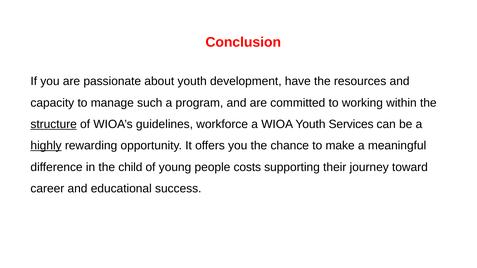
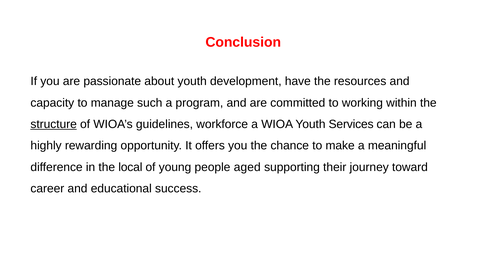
highly underline: present -> none (46, 146)
child: child -> local (130, 167)
costs: costs -> aged (247, 167)
